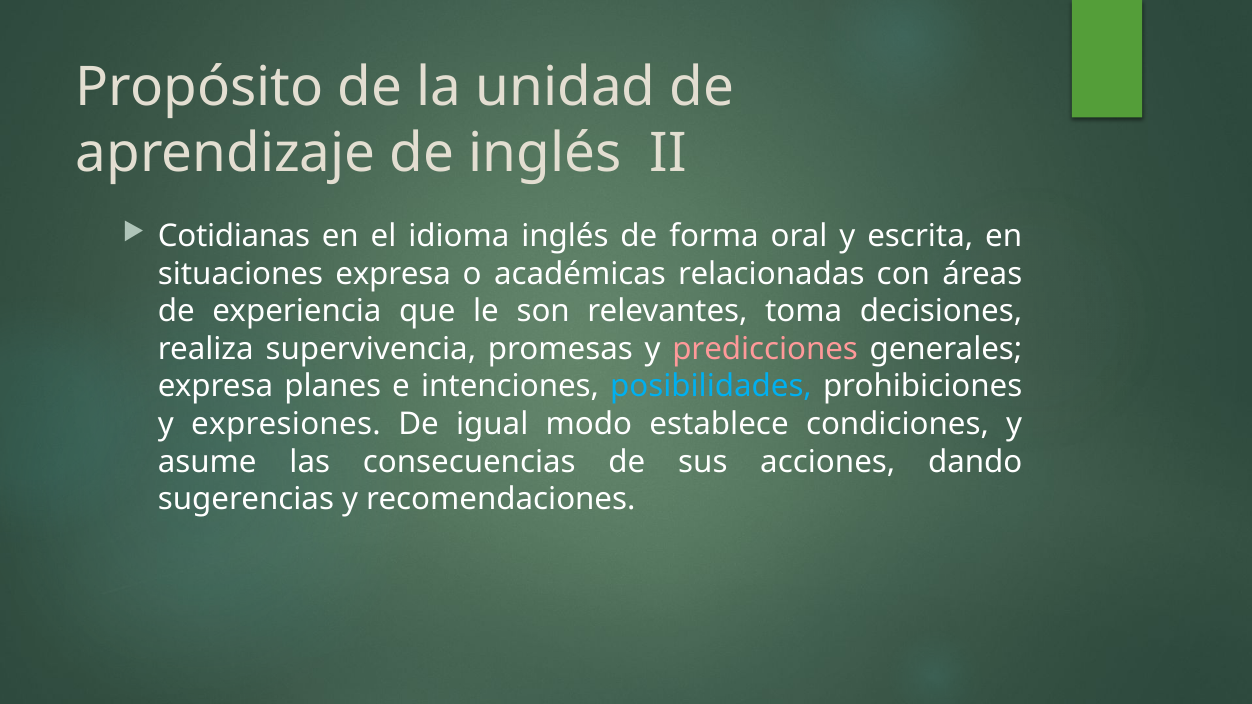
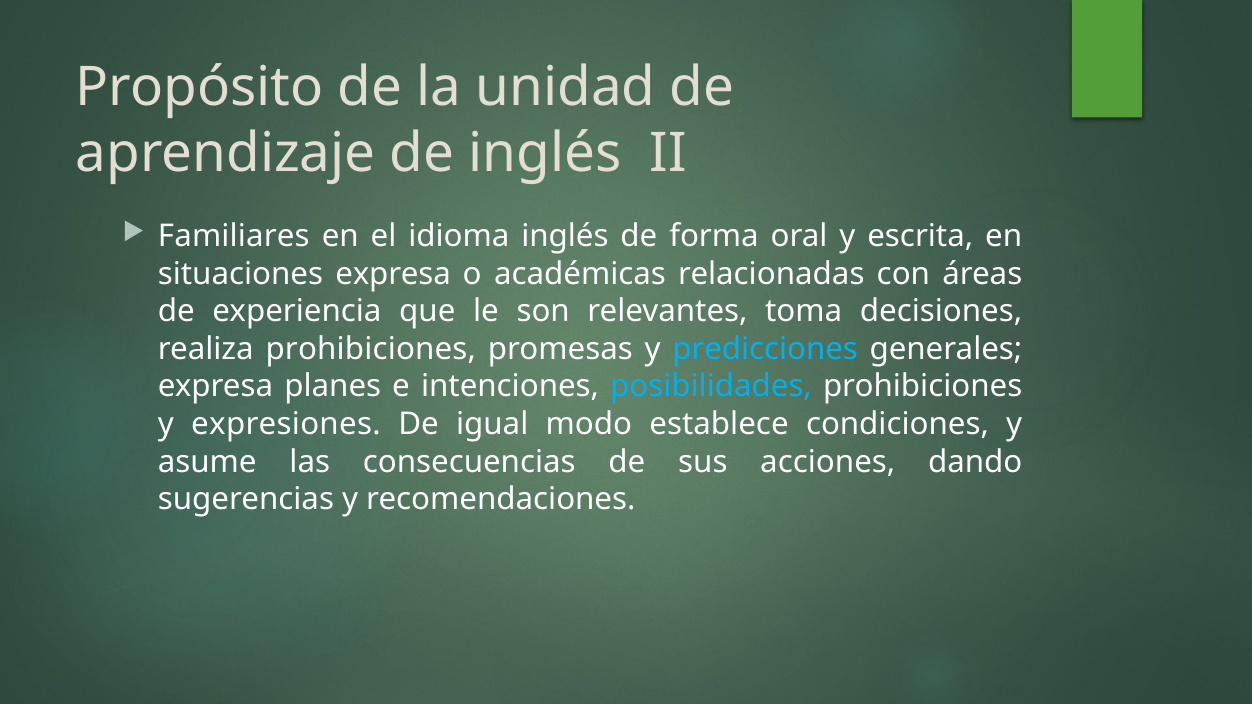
Cotidianas: Cotidianas -> Familiares (234, 237)
realiza supervivencia: supervivencia -> prohibiciones (371, 349)
predicciones colour: pink -> light blue (765, 349)
